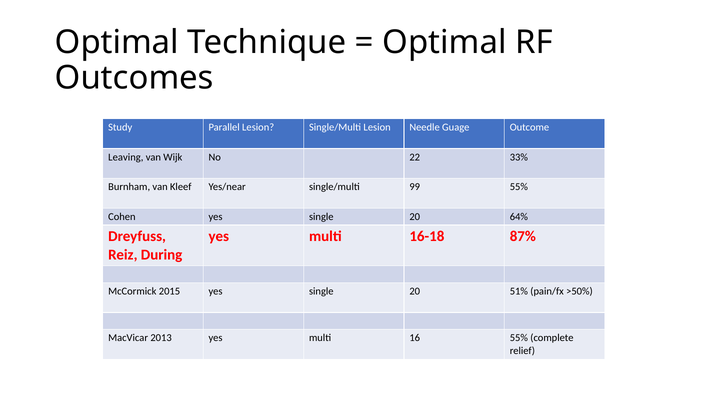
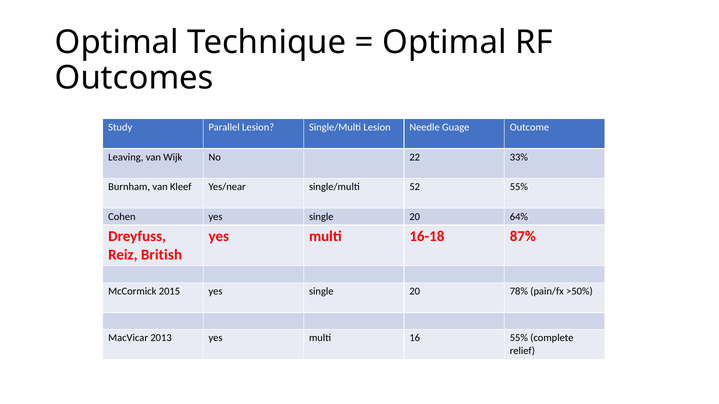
99: 99 -> 52 (415, 187)
During: During -> British (161, 255)
51%: 51% -> 78% (519, 292)
